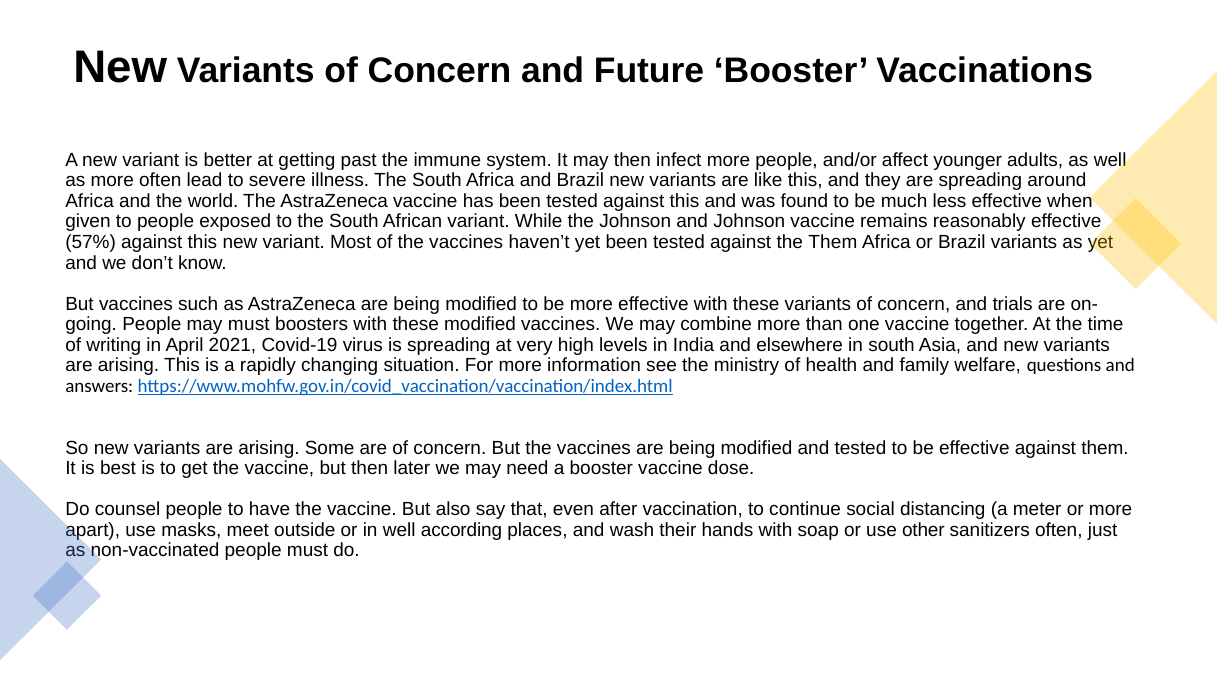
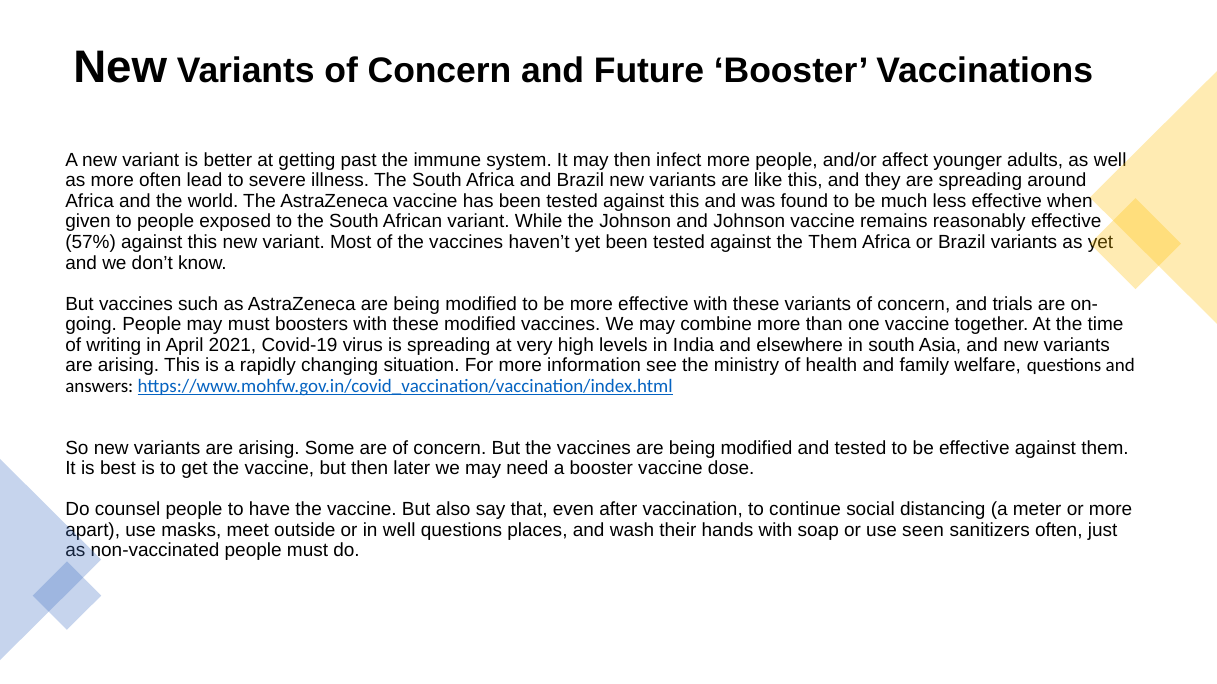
well according: according -> questions (461, 530)
other: other -> seen (923, 530)
